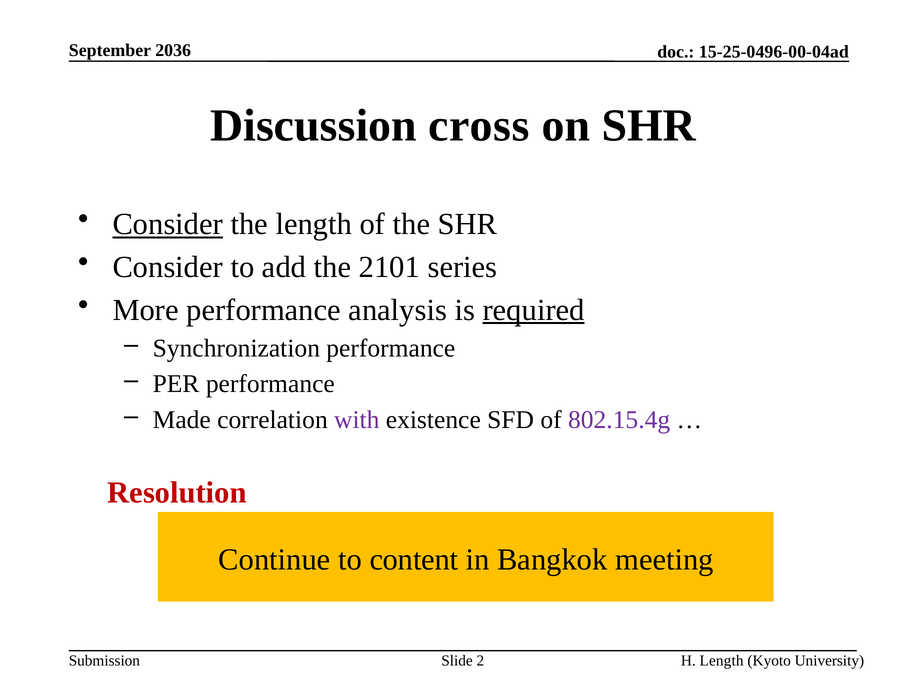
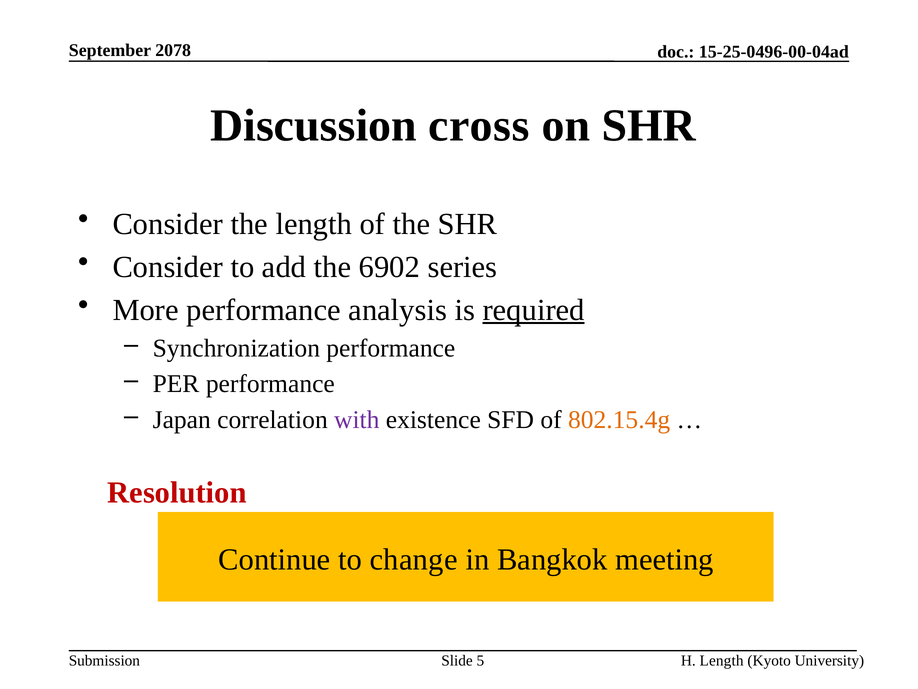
2036: 2036 -> 2078 (173, 50)
Consider underline: present -> none (168, 224)
2101: 2101 -> 6902 (389, 267)
Made: Made -> Japan (182, 419)
802.15.4g colour: purple -> orange (619, 419)
content: content -> change (414, 559)
2: 2 -> 5 (480, 660)
